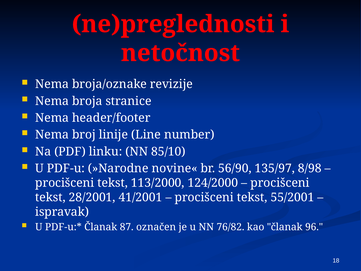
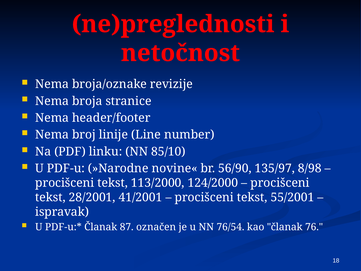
76/82: 76/82 -> 76/54 (230, 227)
96: 96 -> 76 (314, 227)
